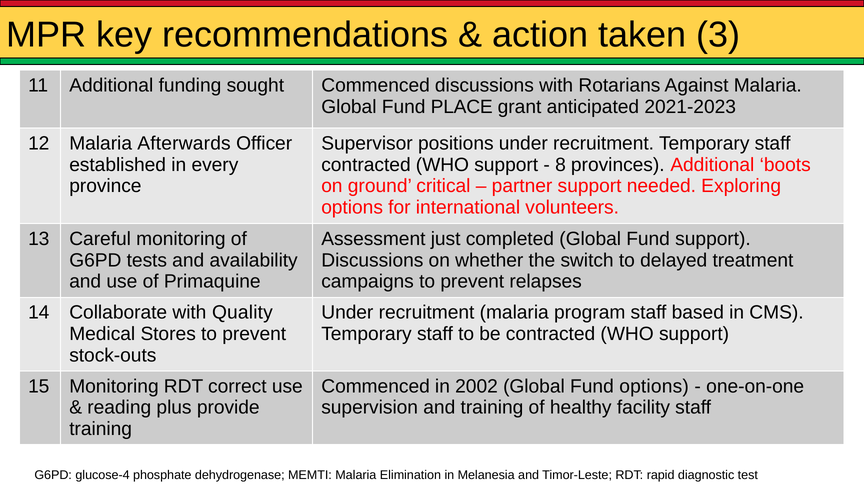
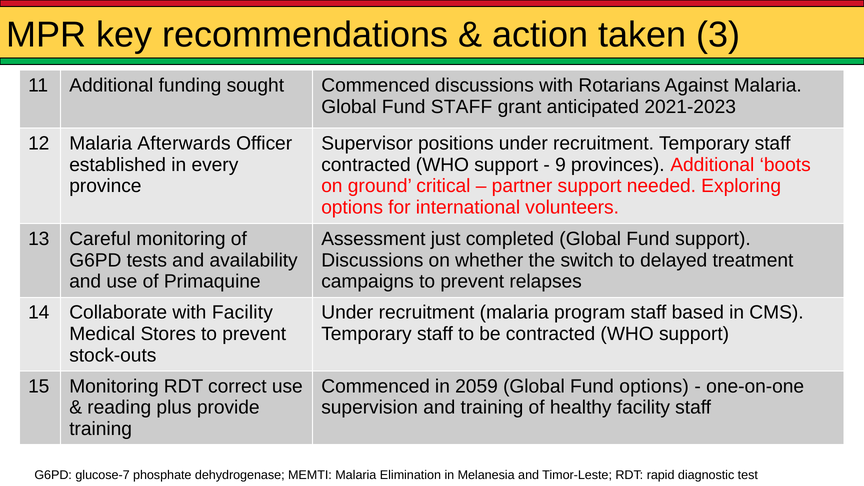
Fund PLACE: PLACE -> STAFF (462, 107)
8: 8 -> 9 (560, 165)
with Quality: Quality -> Facility (242, 313)
2002: 2002 -> 2059 (477, 386)
glucose-4: glucose-4 -> glucose-7 (103, 475)
